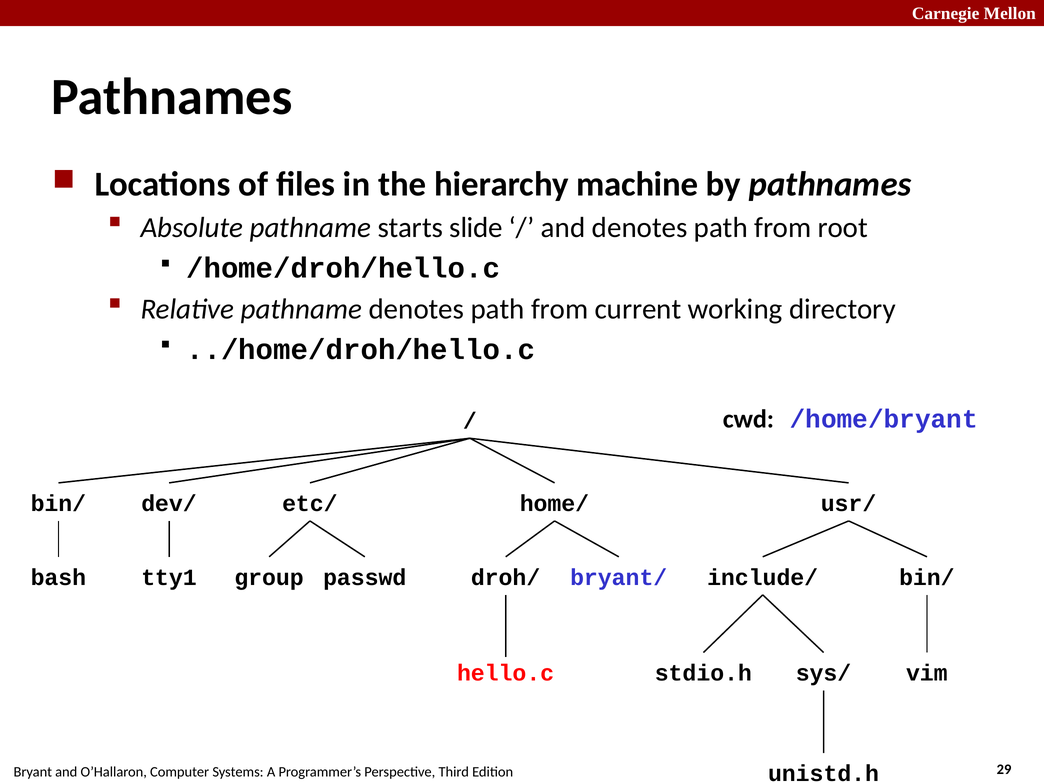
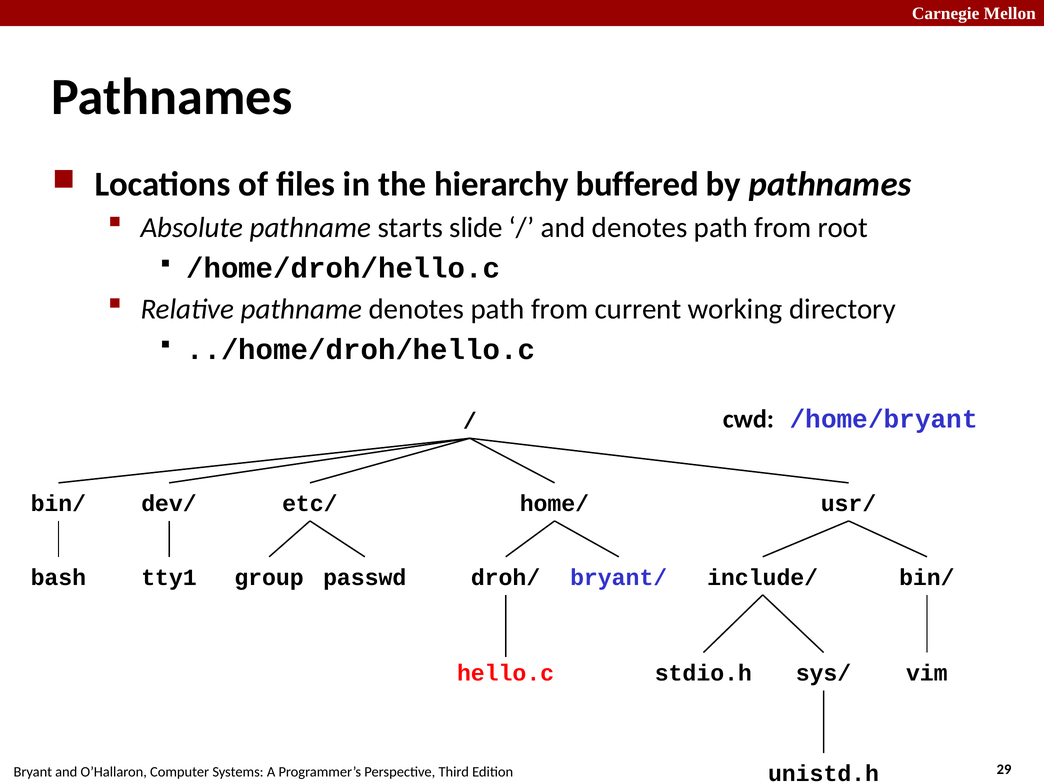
machine: machine -> buffered (637, 184)
